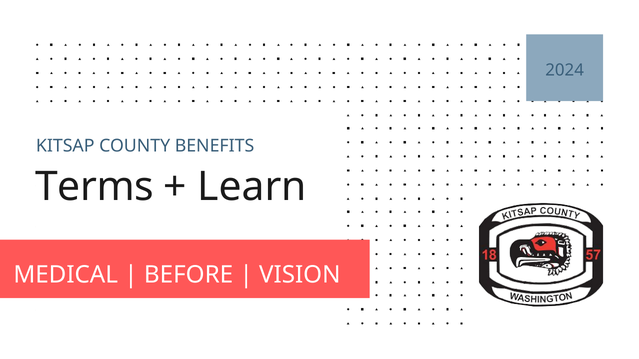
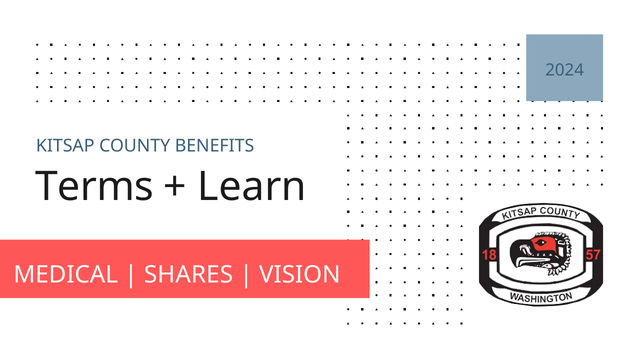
BEFORE: BEFORE -> SHARES (188, 275)
